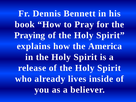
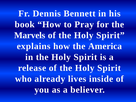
Praying: Praying -> Marvels (30, 35)
